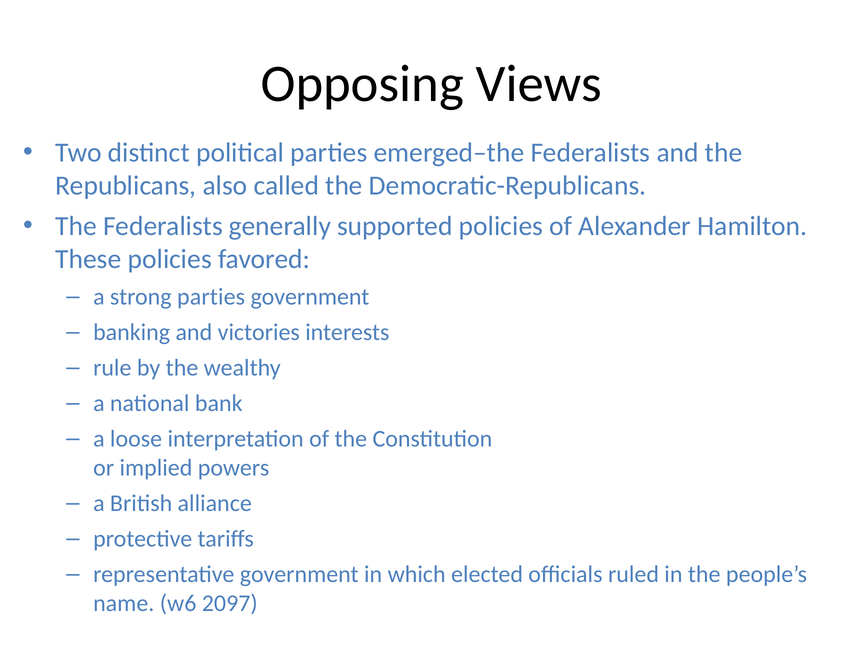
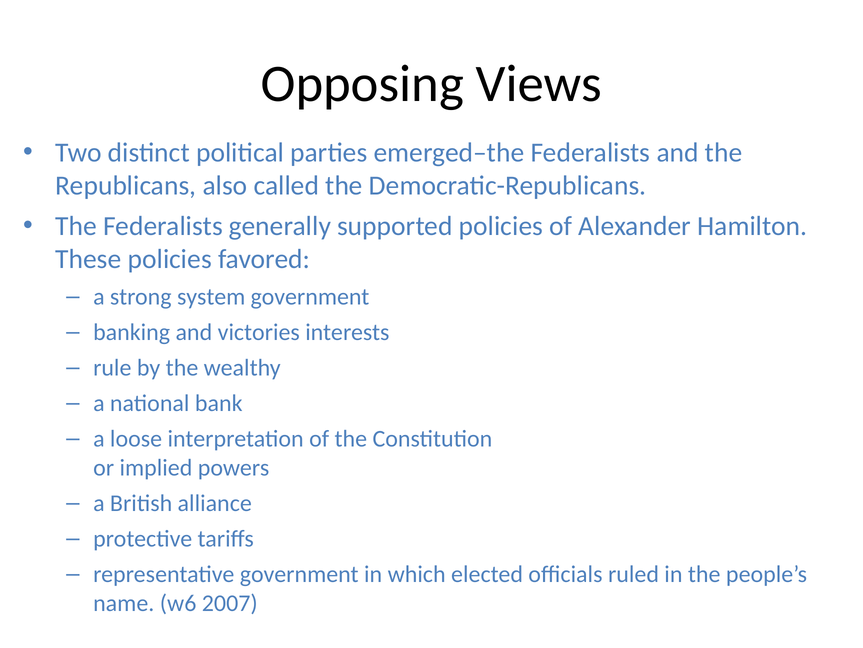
strong parties: parties -> system (211, 296)
2097: 2097 -> 2007 (230, 603)
